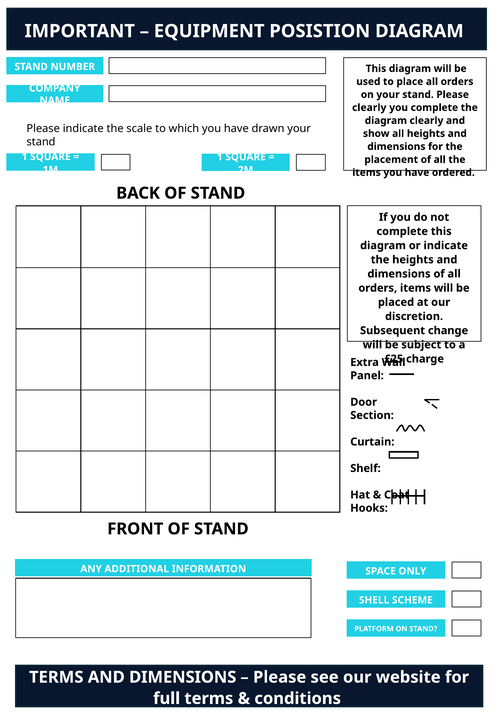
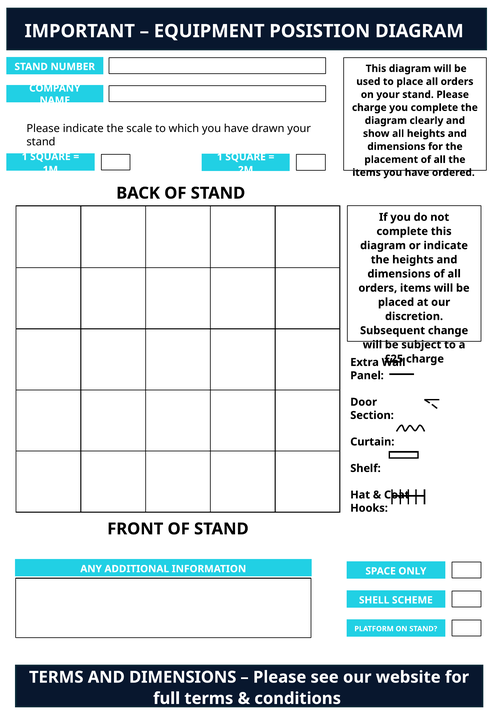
clearly: clearly -> charge (369, 108)
